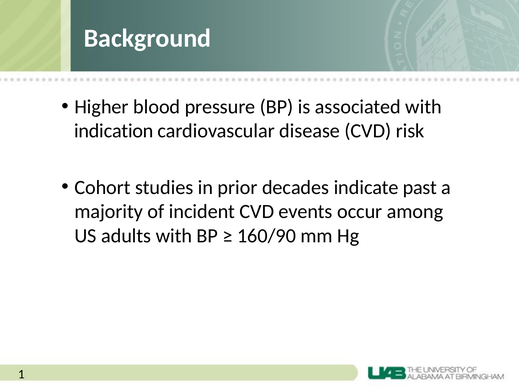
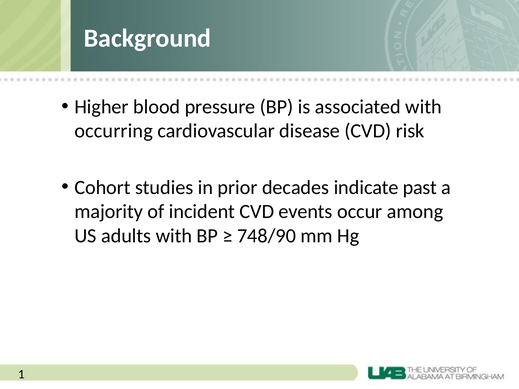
indication: indication -> occurring (114, 131)
160/90: 160/90 -> 748/90 (267, 236)
